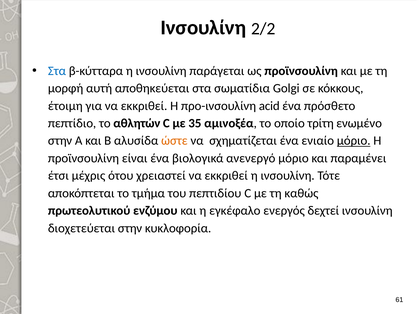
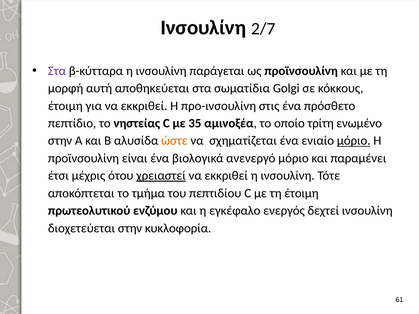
2/2: 2/2 -> 2/7 (263, 29)
Στα colour: blue -> purple (57, 71)
acid: acid -> στις (269, 106)
αθλητών: αθλητών -> νηστείας (137, 123)
χρειαστεί underline: none -> present (161, 176)
τη καθώς: καθώς -> έτοιμη (301, 193)
